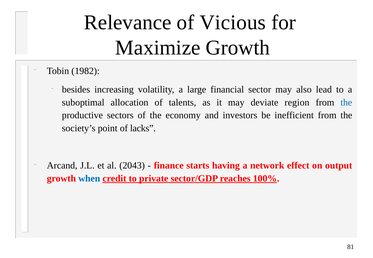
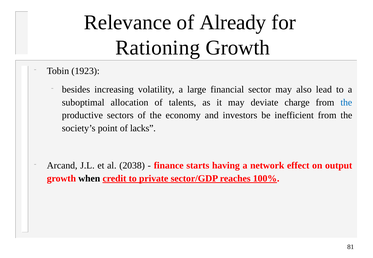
Vicious: Vicious -> Already (233, 23)
Maximize: Maximize -> Rationing (158, 48)
1982: 1982 -> 1923 (86, 71)
region: region -> charge (297, 102)
2043: 2043 -> 2038 (132, 166)
when colour: blue -> black (89, 179)
